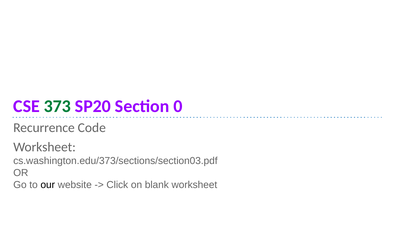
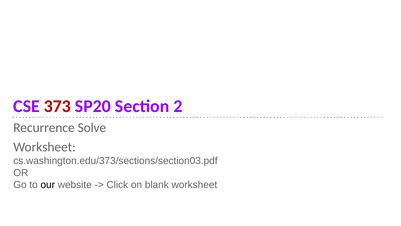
373 colour: green -> red (57, 106)
0: 0 -> 2 (178, 106)
Code: Code -> Solve (92, 128)
